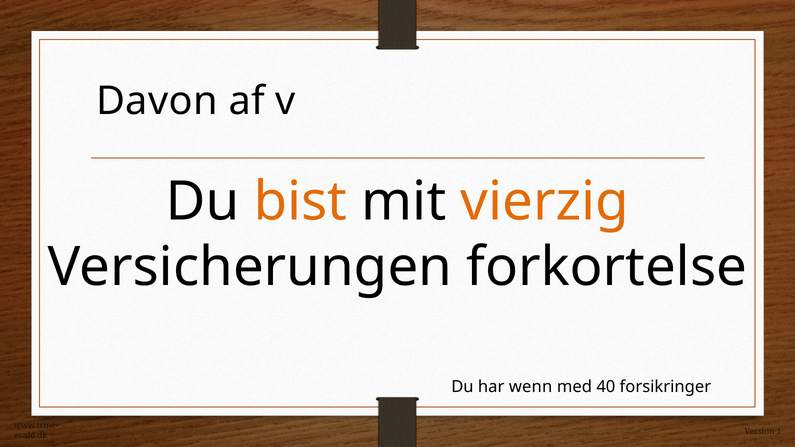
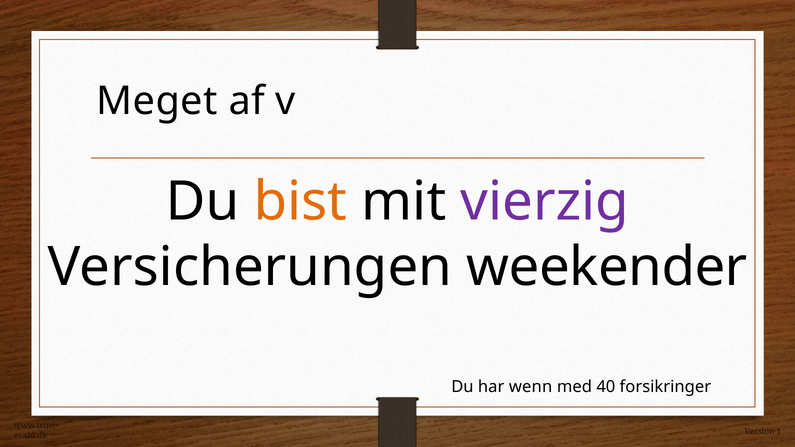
Davon: Davon -> Meget (157, 101)
vierzig colour: orange -> purple (545, 202)
forkortelse: forkortelse -> weekender (607, 267)
